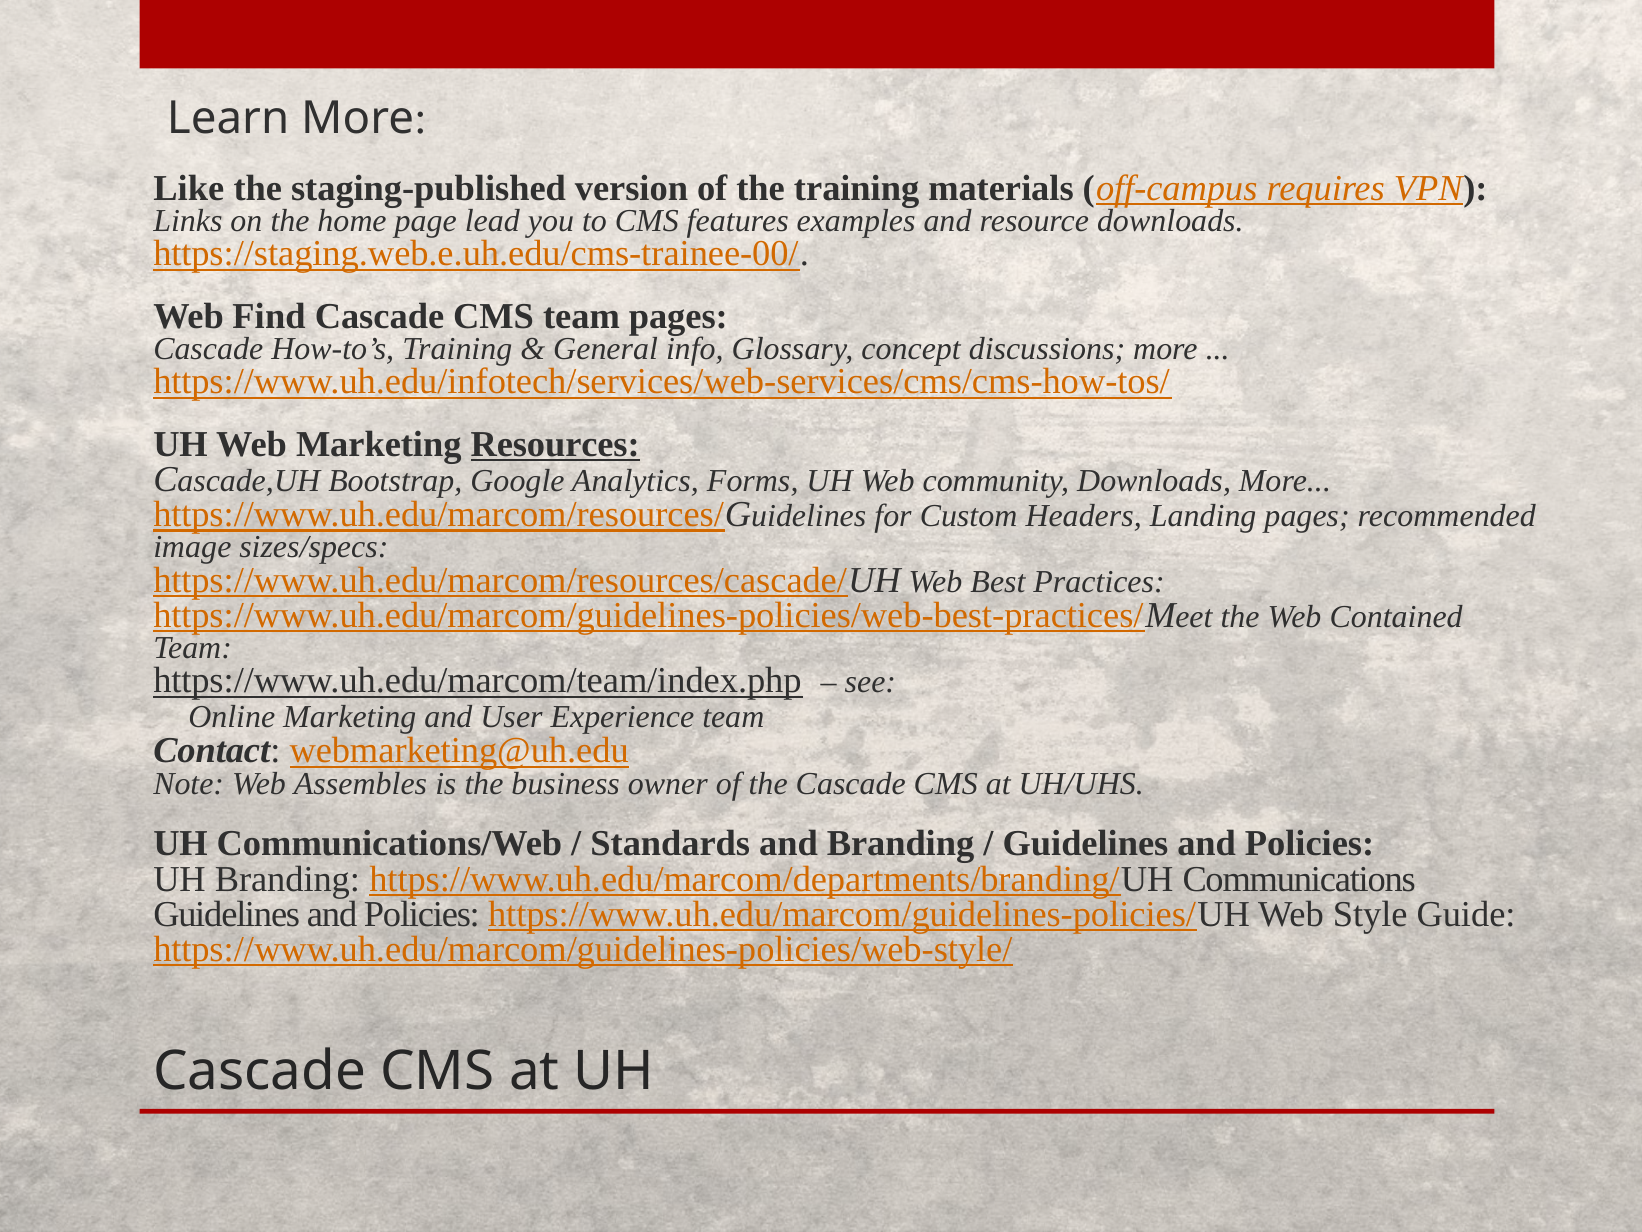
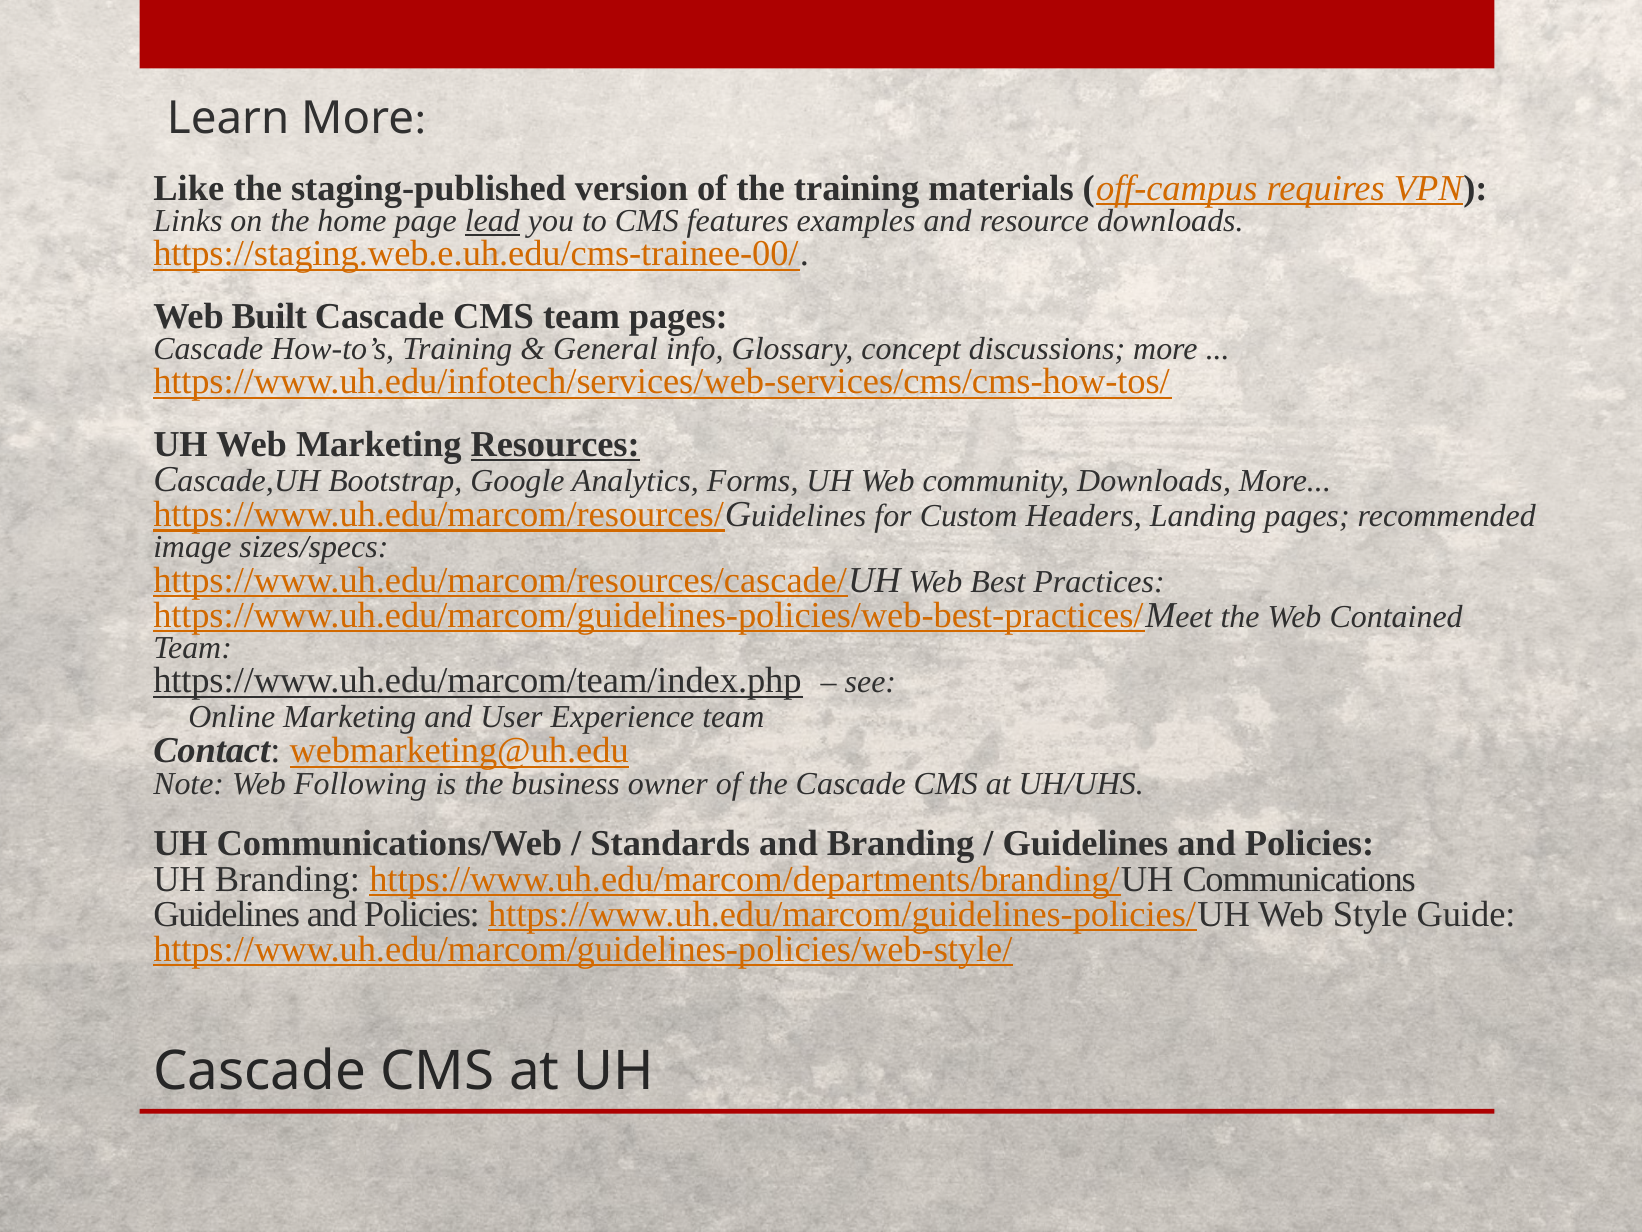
lead underline: none -> present (492, 221)
Find: Find -> Built (269, 316)
Assembles: Assembles -> Following (360, 784)
